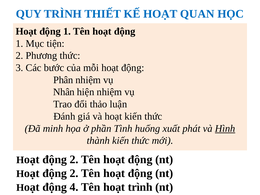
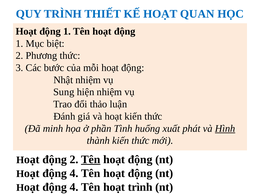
tiện: tiện -> biệt (56, 43)
Phân: Phân -> Nhật (63, 80)
Nhân: Nhân -> Sung (64, 92)
Tên underline: none -> present (91, 159)
2: 2 -> 4 (74, 173)
